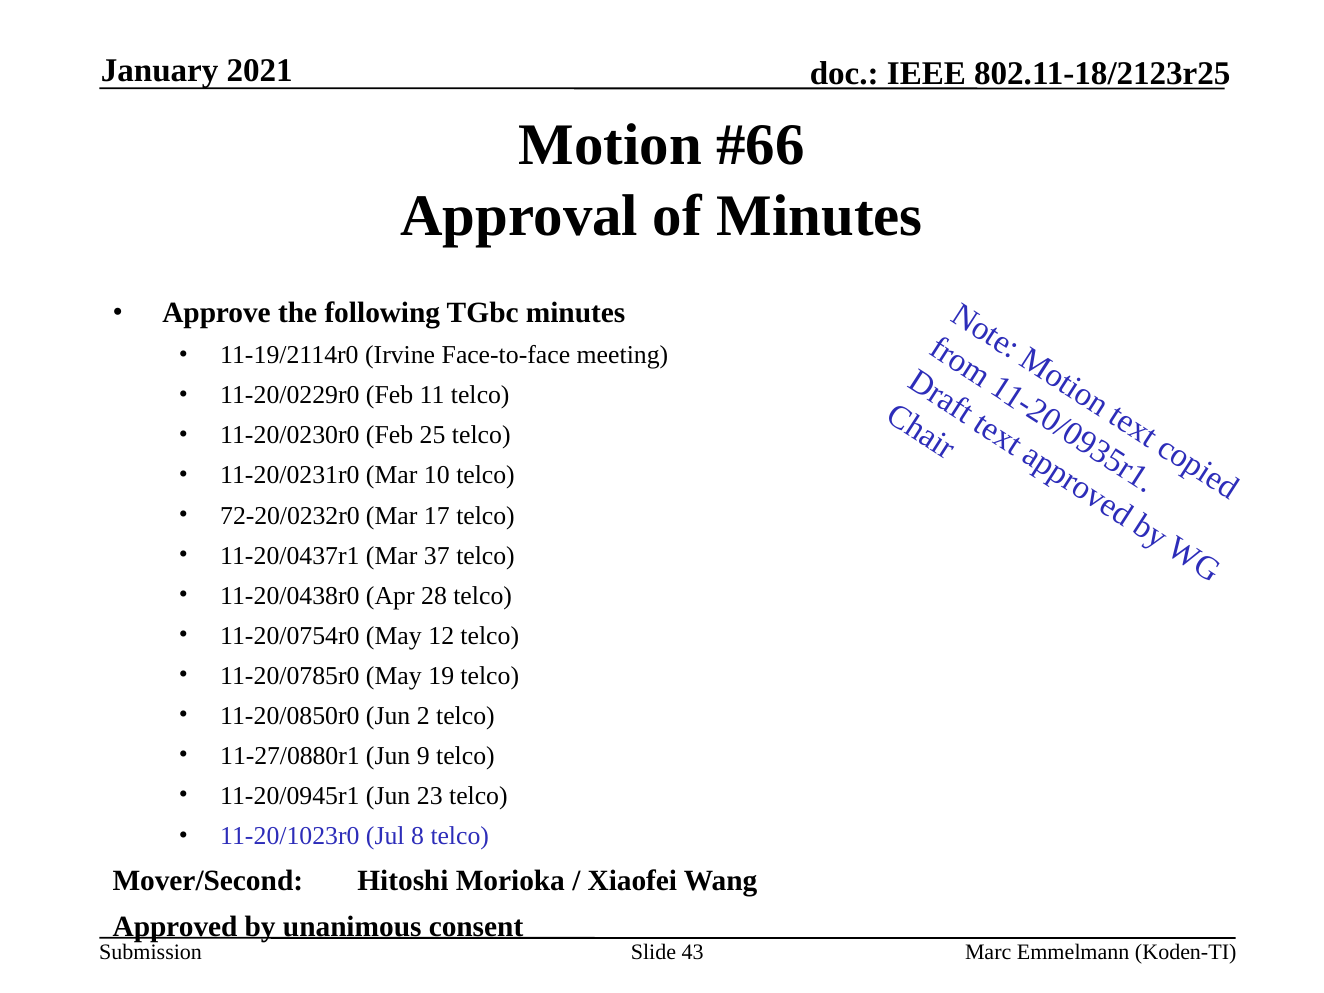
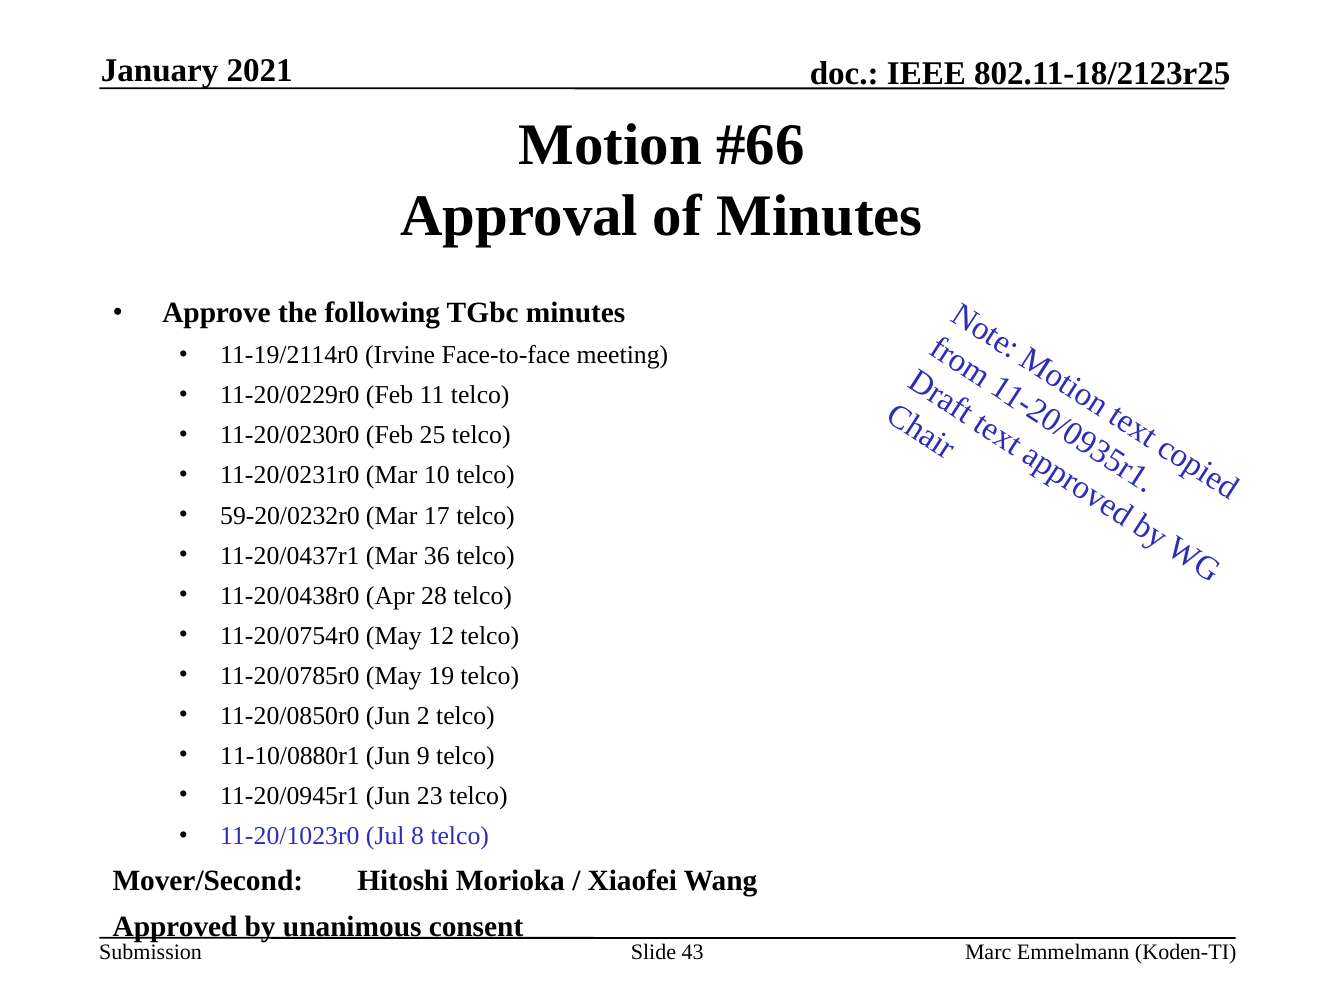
72-20/0232r0: 72-20/0232r0 -> 59-20/0232r0 (290, 516)
37: 37 -> 36 (437, 556)
11-27/0880r1: 11-27/0880r1 -> 11-10/0880r1 (290, 756)
